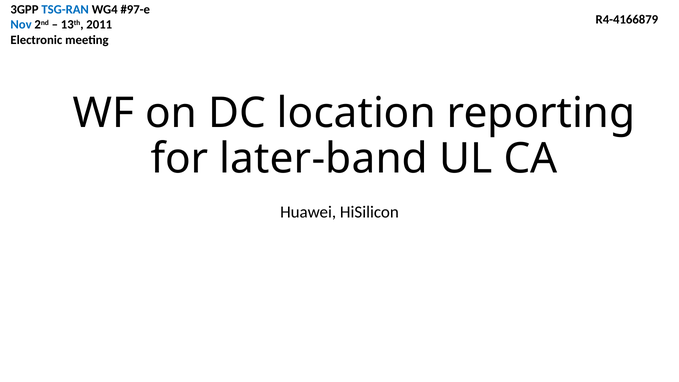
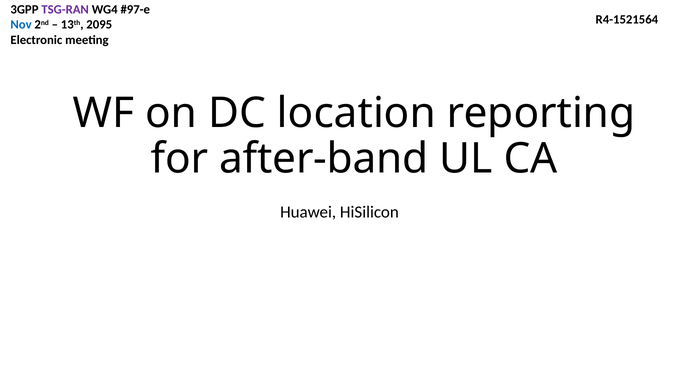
TSG-RAN colour: blue -> purple (65, 9)
R4-4166879: R4-4166879 -> R4-1521564 (627, 19)
2011: 2011 -> 2095 (99, 25)
later-band: later-band -> after-band (324, 159)
